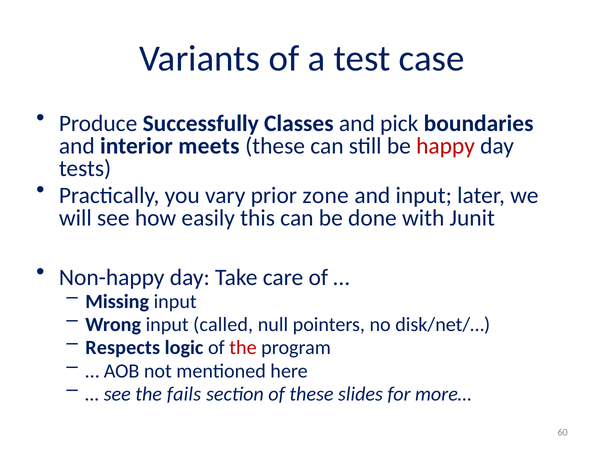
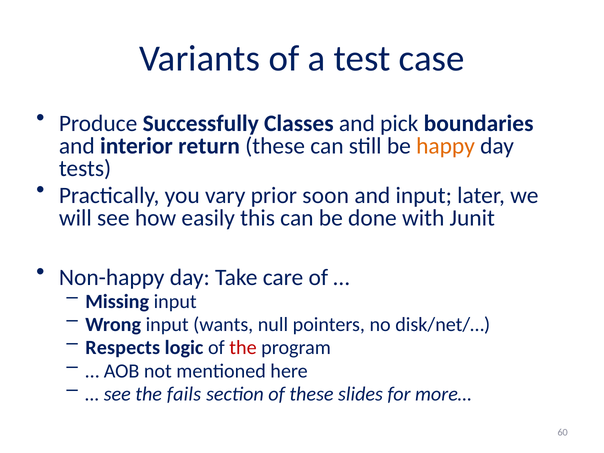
meets: meets -> return (209, 146)
happy colour: red -> orange (446, 146)
zone: zone -> soon (326, 196)
called: called -> wants (223, 325)
